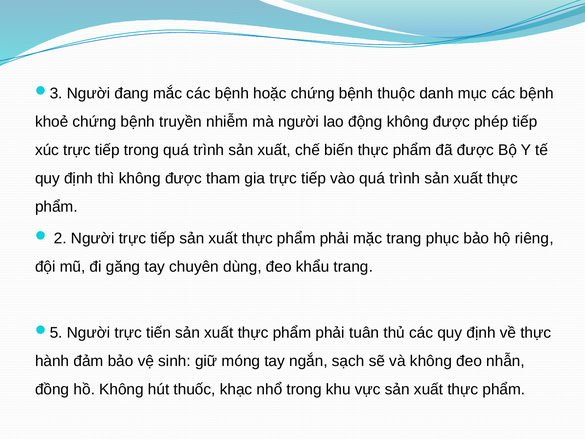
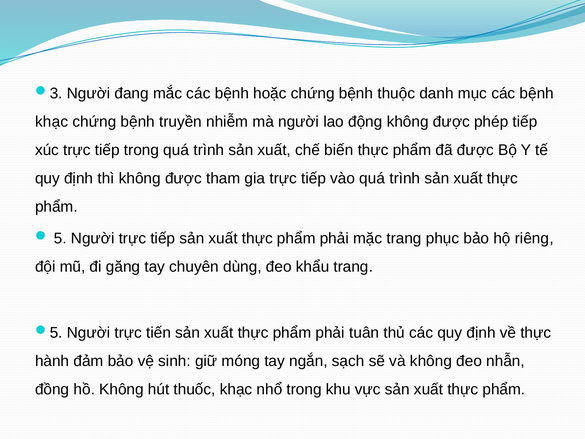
khoẻ: khoẻ -> khạc (52, 122)
2: 2 -> 5 (60, 238)
